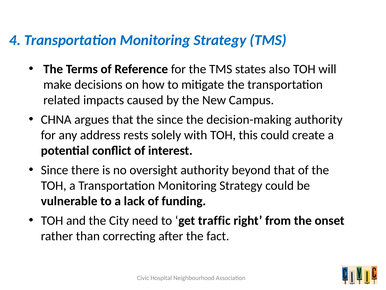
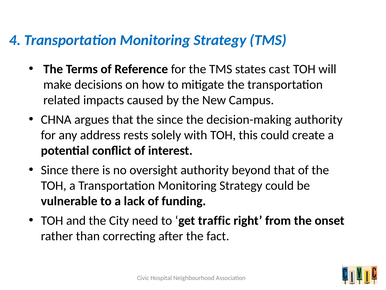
also: also -> cast (279, 69)
